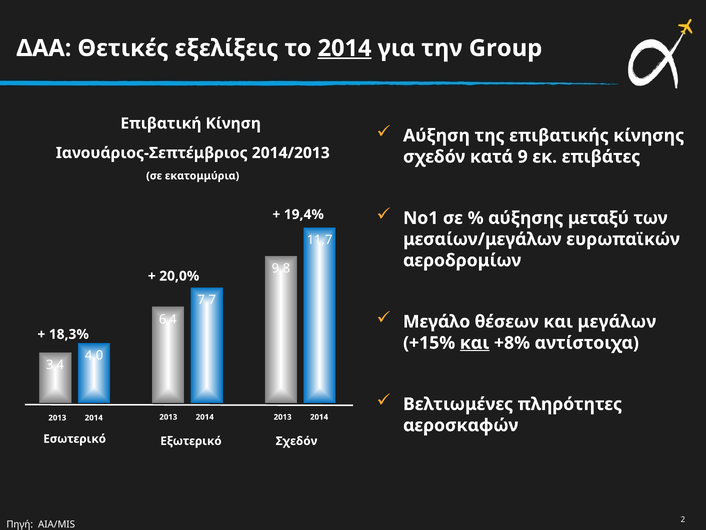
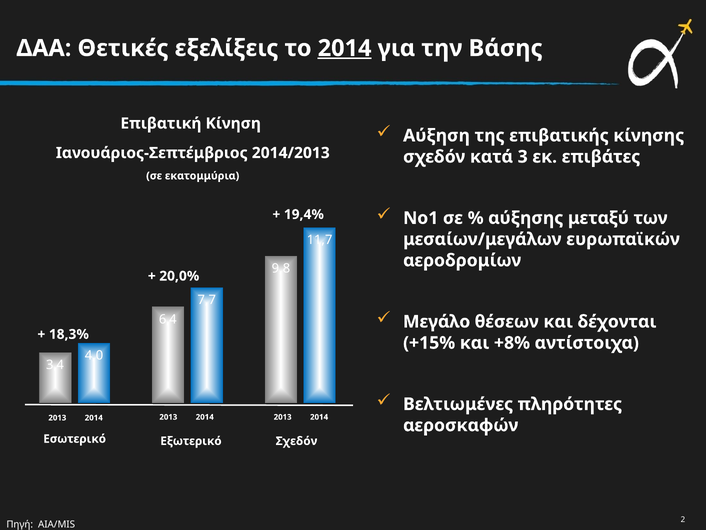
Group: Group -> Βάσης (506, 48)
9: 9 -> 3 (523, 157)
μεγάλων: μεγάλων -> δέχονται (617, 321)
και underline: present -> none (475, 343)
